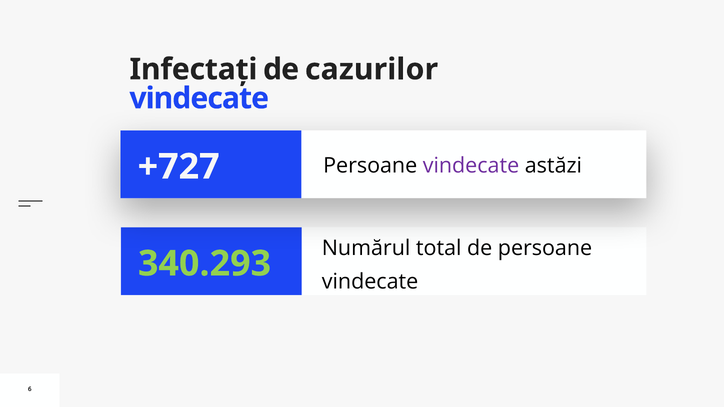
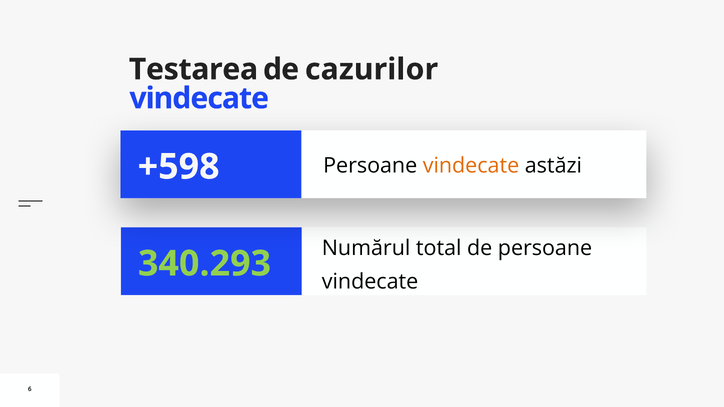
Infectați: Infectați -> Testarea (193, 69)
+727: +727 -> +598 (179, 167)
vindecate colour: purple -> orange (471, 166)
